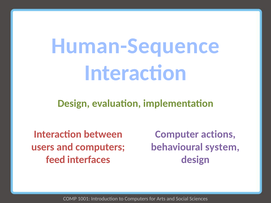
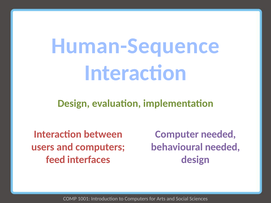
Computer actions: actions -> needed (218, 134)
behavioural system: system -> needed (222, 147)
